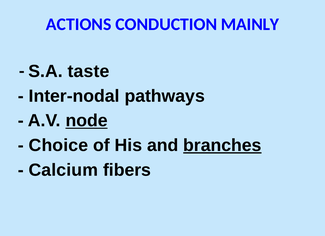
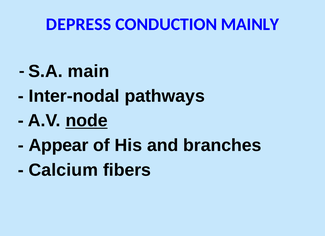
ACTIONS: ACTIONS -> DEPRESS (79, 24)
taste: taste -> main (89, 71)
Choice: Choice -> Appear (59, 146)
branches underline: present -> none (222, 146)
